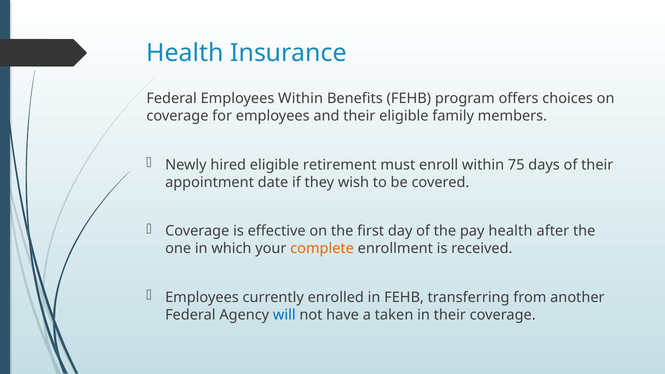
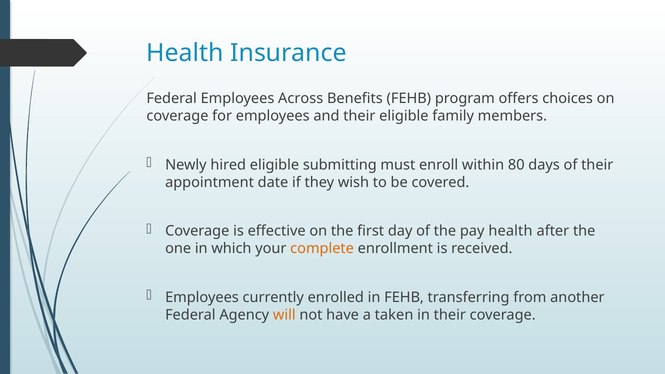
Employees Within: Within -> Across (301, 99)
retirement: retirement -> submitting (340, 165)
75: 75 -> 80 (516, 165)
will colour: blue -> orange (284, 315)
